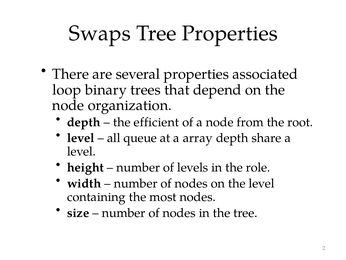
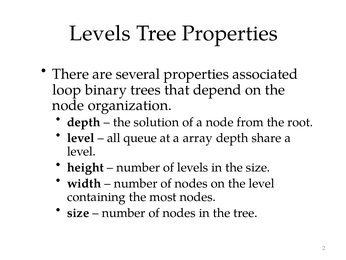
Swaps: Swaps -> Levels (100, 33)
efficient: efficient -> solution (156, 122)
the role: role -> size (258, 167)
